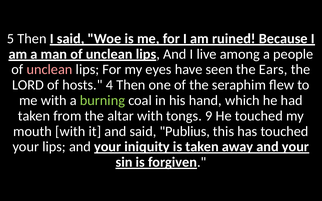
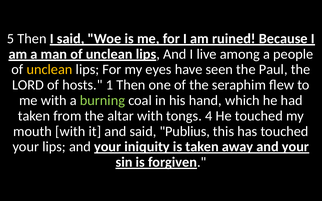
unclean colour: pink -> yellow (50, 70)
Ears: Ears -> Paul (273, 70)
4: 4 -> 1 (109, 85)
9: 9 -> 4 (209, 116)
